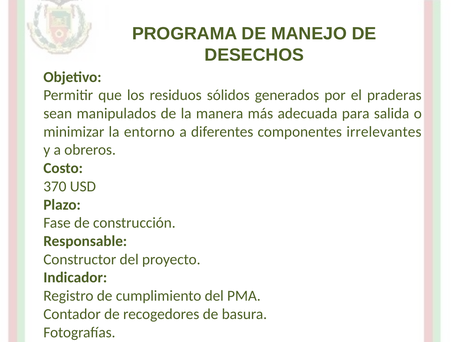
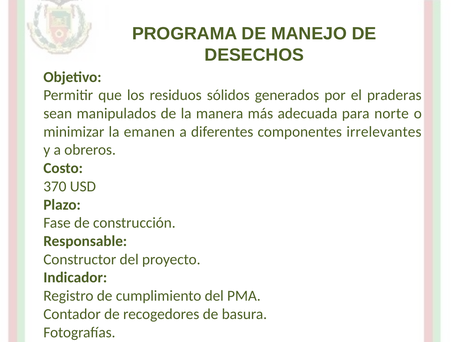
salida: salida -> norte (392, 113)
entorno: entorno -> emanen (149, 132)
